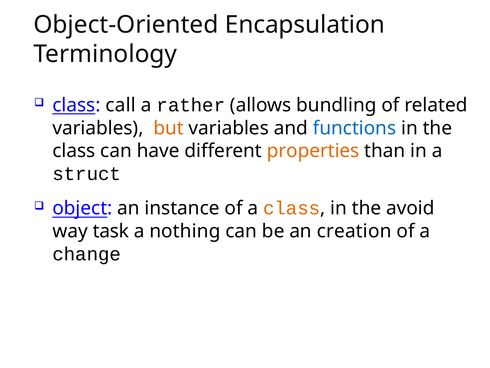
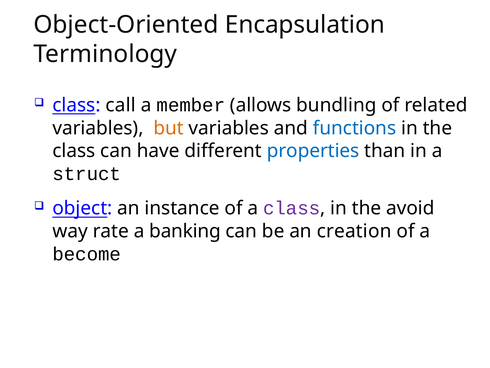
rather: rather -> member (191, 105)
properties colour: orange -> blue (313, 151)
class colour: orange -> purple (292, 208)
task: task -> rate (111, 231)
nothing: nothing -> banking (185, 231)
change: change -> become (87, 254)
